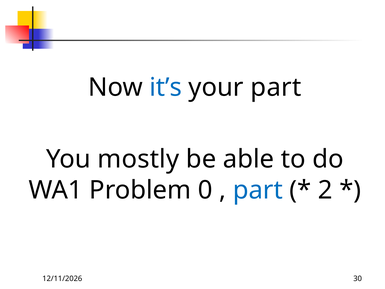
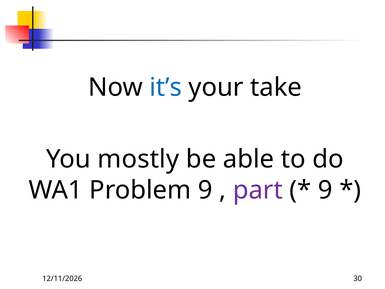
your part: part -> take (276, 87)
Problem 0: 0 -> 9 (205, 190)
part colour: blue -> purple (258, 190)
2: 2 -> 9 (325, 190)
